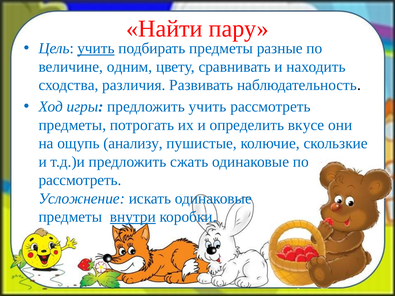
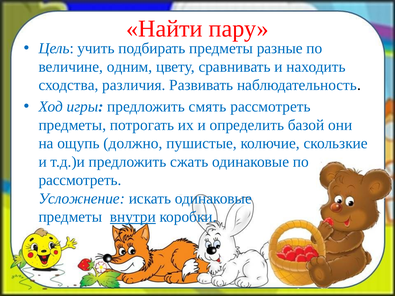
учить underline: present -> none (96, 48)
предложить учить: учить -> смять (208, 107)
вкусе: вкусе -> базой (306, 125)
анализу: анализу -> должно (133, 143)
